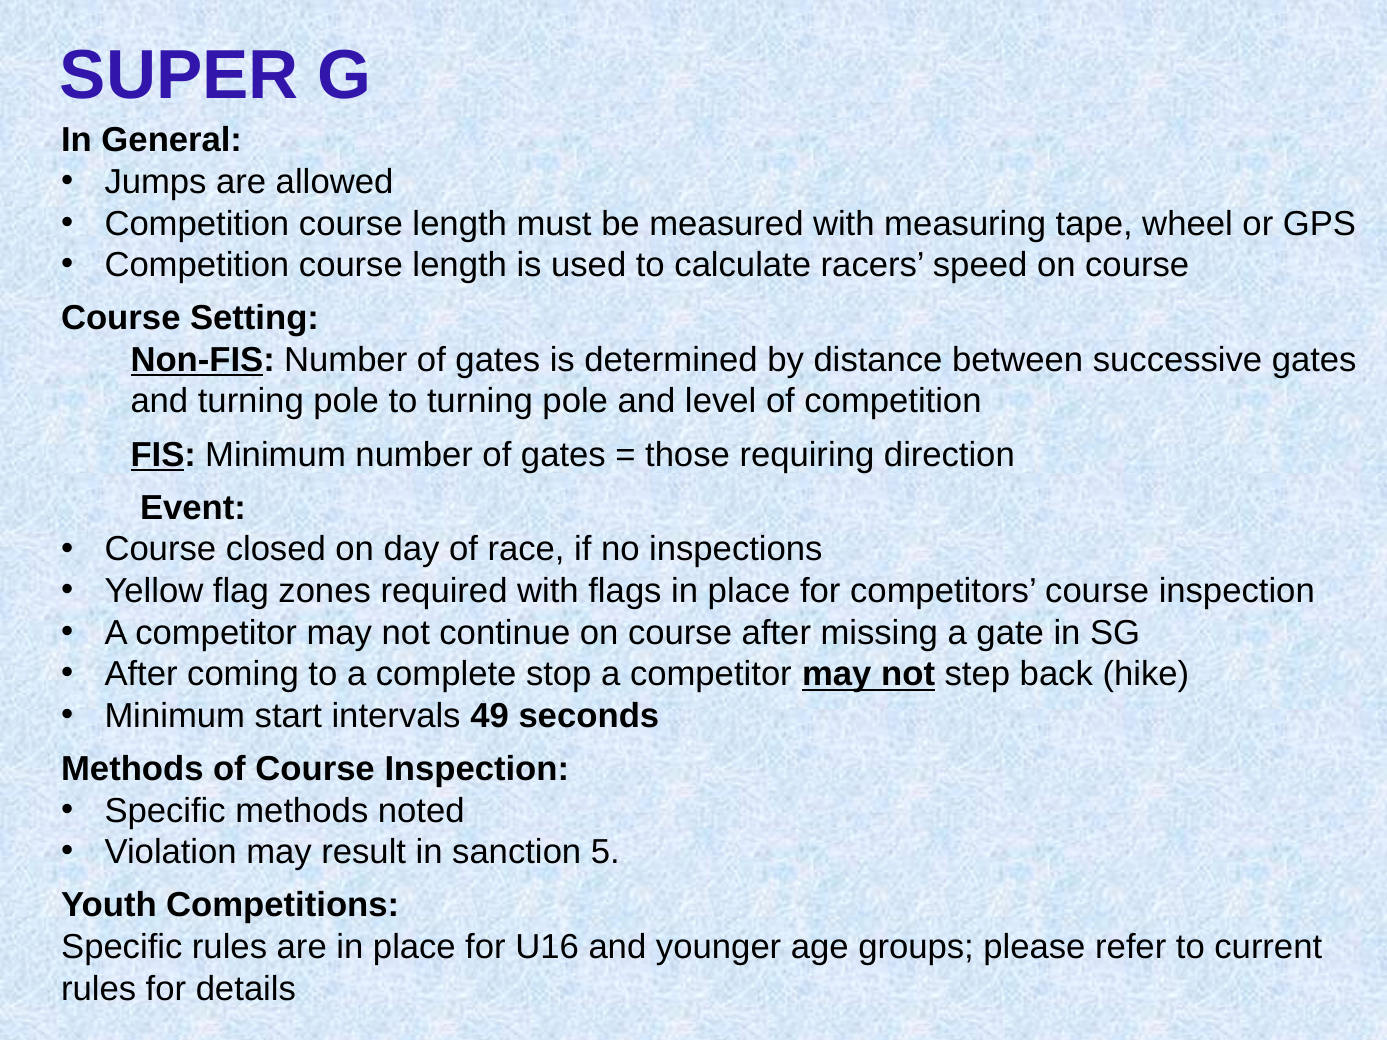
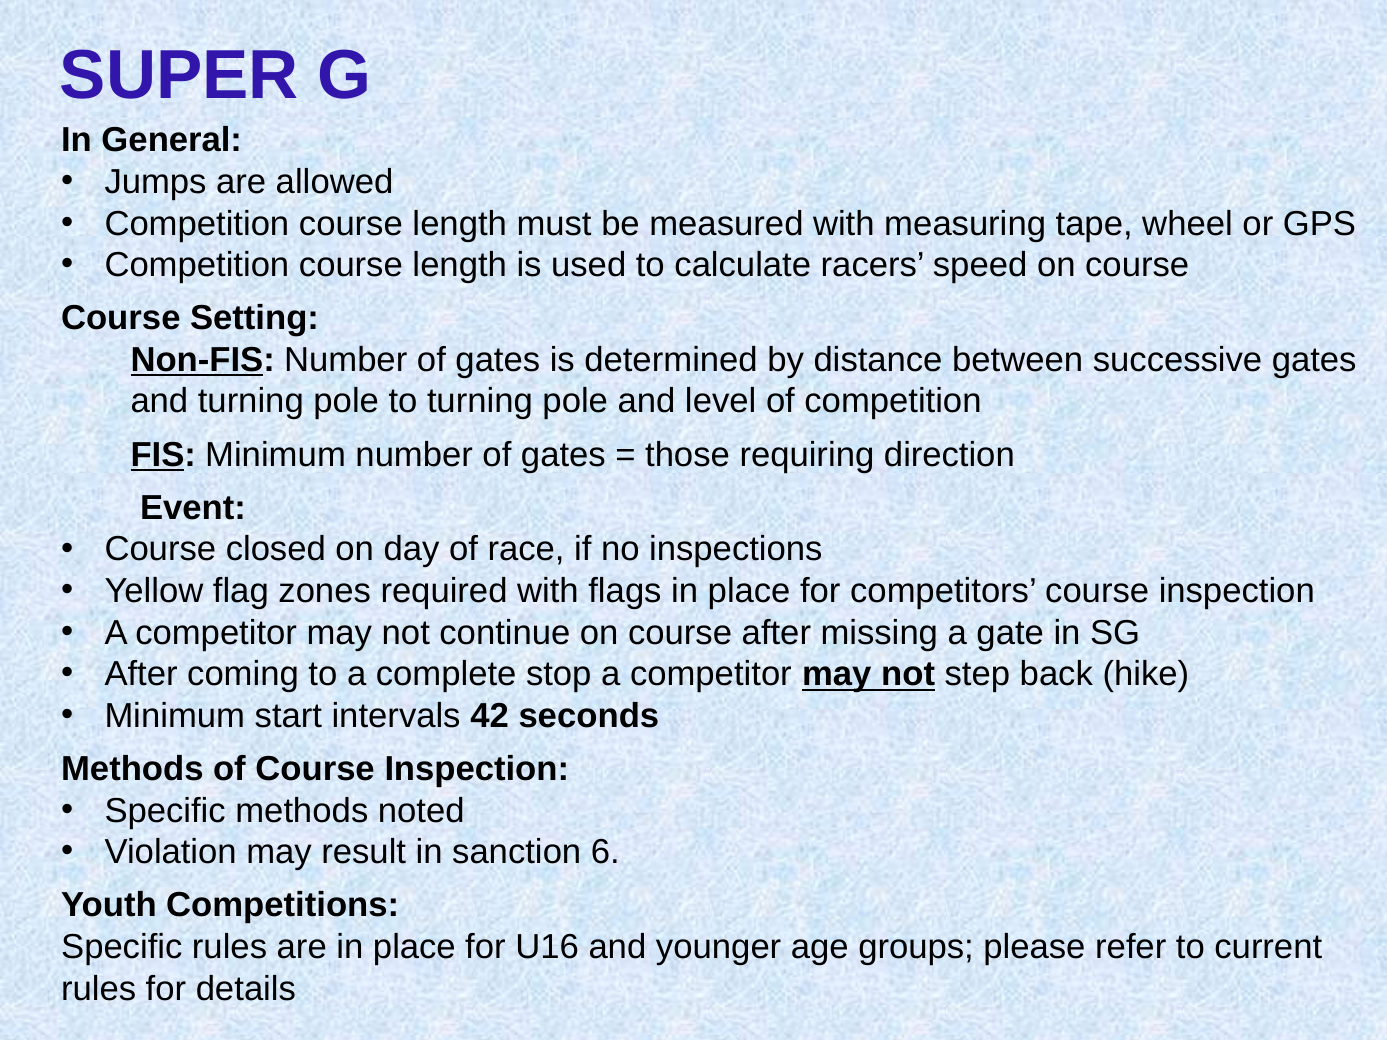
49: 49 -> 42 (490, 716)
5: 5 -> 6 (605, 852)
